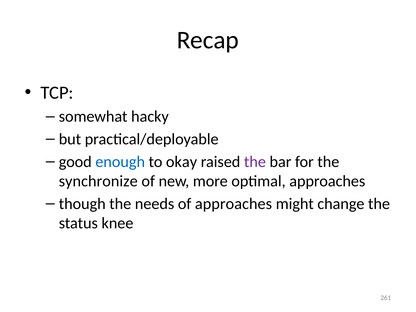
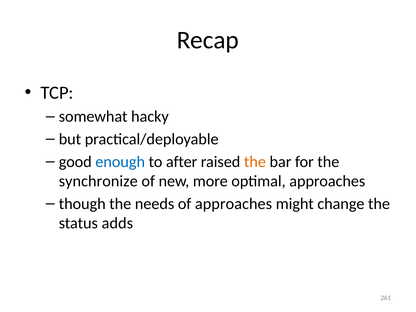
okay: okay -> after (182, 162)
the colour: purple -> orange (255, 162)
knee: knee -> adds (117, 223)
